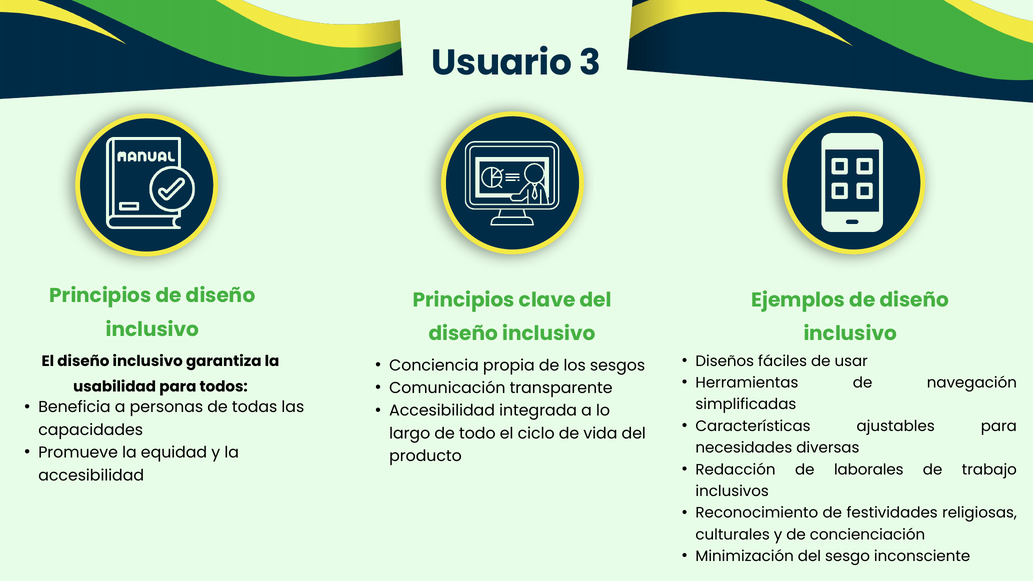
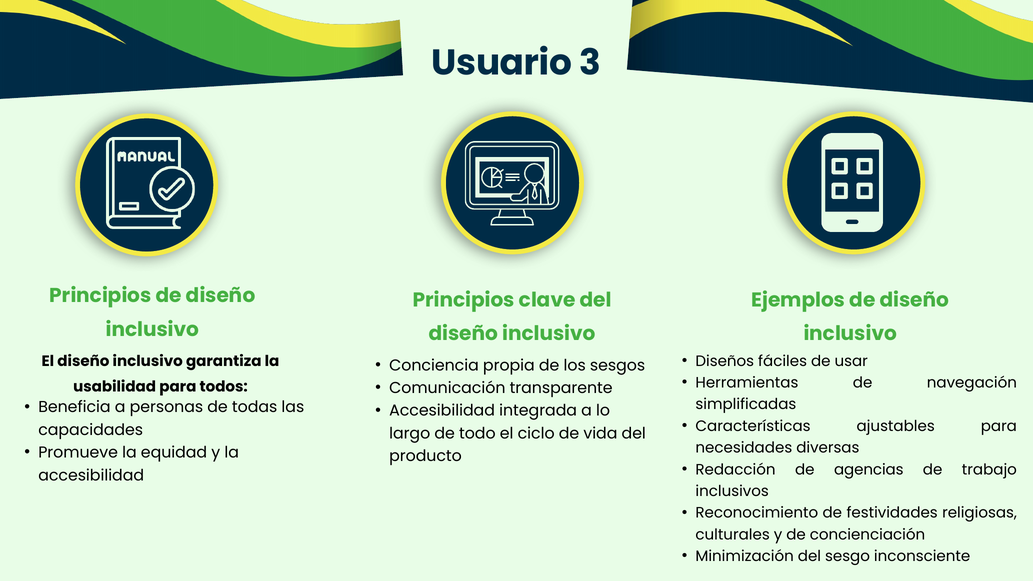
laborales: laborales -> agencias (869, 470)
